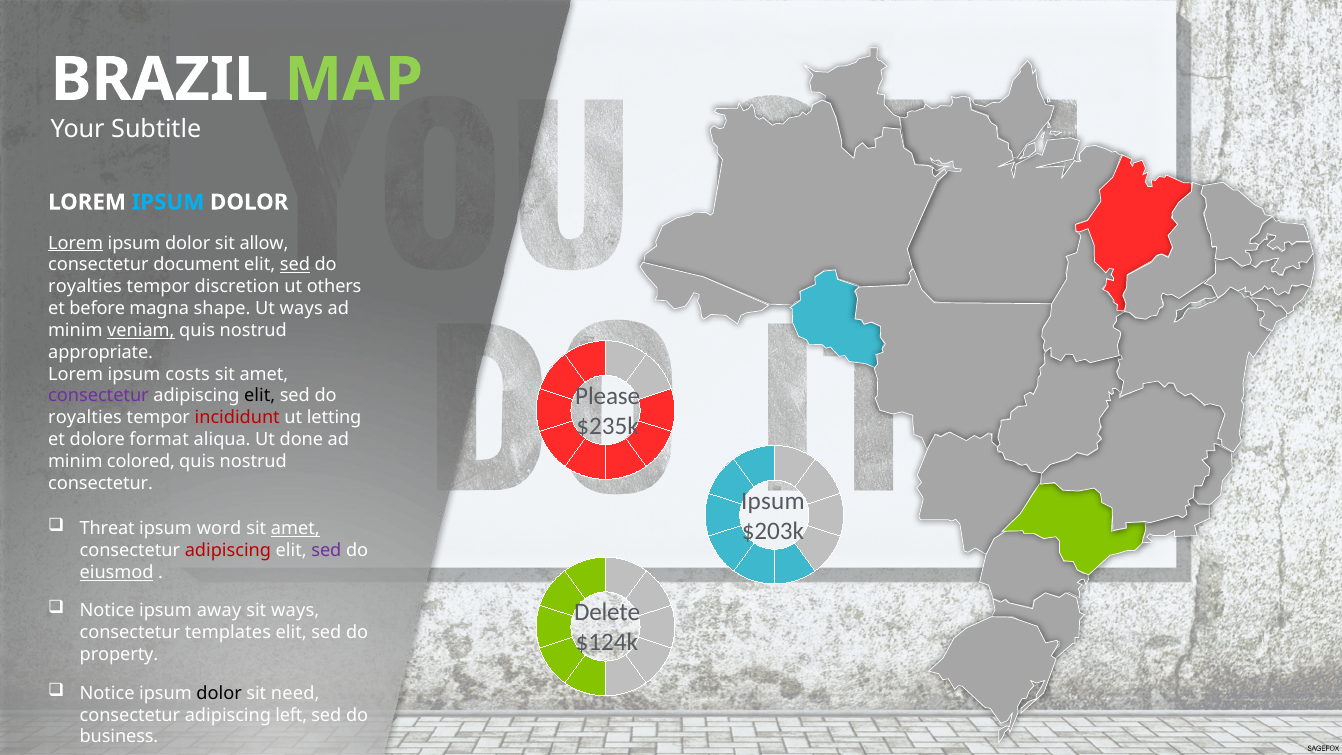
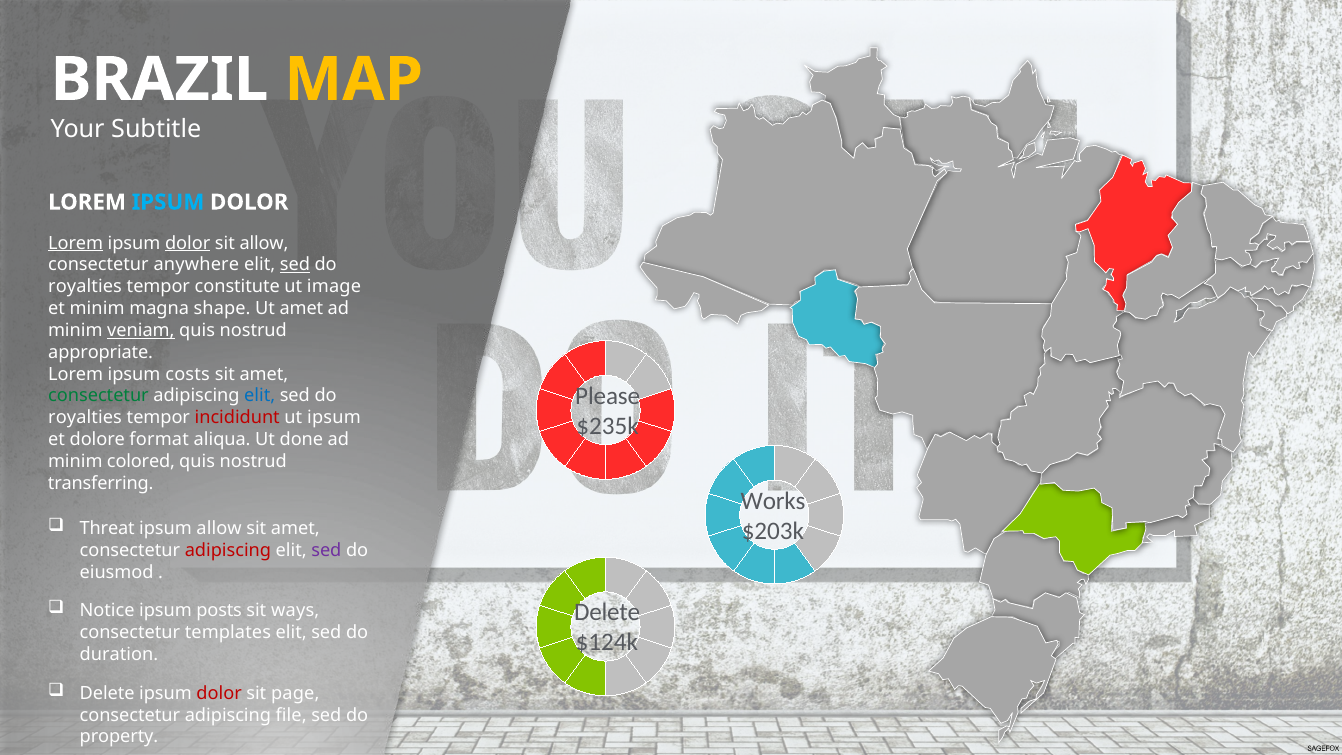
MAP colour: light green -> yellow (354, 80)
dolor underline: none -> present (188, 243)
document: document -> anywhere (196, 265)
discretion: discretion -> constitute (237, 287)
others: others -> image (334, 287)
et before: before -> minim (97, 308)
Ut ways: ways -> amet (301, 308)
consectetur colour: purple -> green (98, 396)
elit colour: black -> blue (260, 396)
ut letting: letting -> ipsum (334, 418)
consectetur: consectetur -> transferring (101, 483)
Ipsum: Ipsum -> Works (773, 501)
ipsum word: word -> allow (219, 528)
amet underline: present -> none (295, 528)
eiusmod underline: present -> none (117, 572)
away: away -> posts (219, 611)
property: property -> duration (119, 654)
Notice: Notice -> Delete (107, 693)
dolor colour: black -> red (219, 693)
need: need -> page (295, 693)
left: left -> file (291, 715)
business: business -> property (119, 737)
